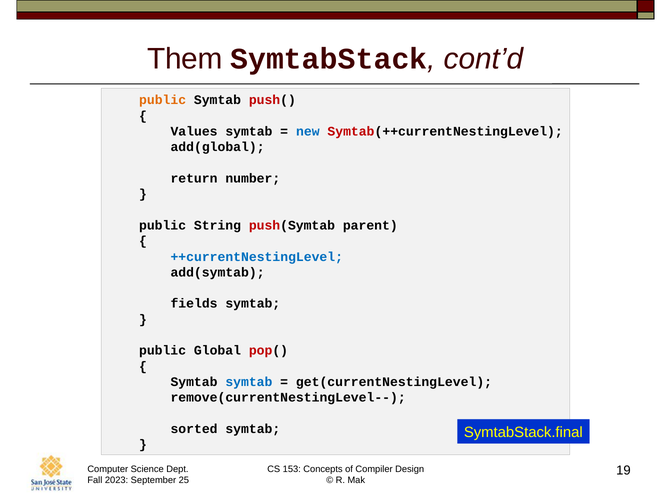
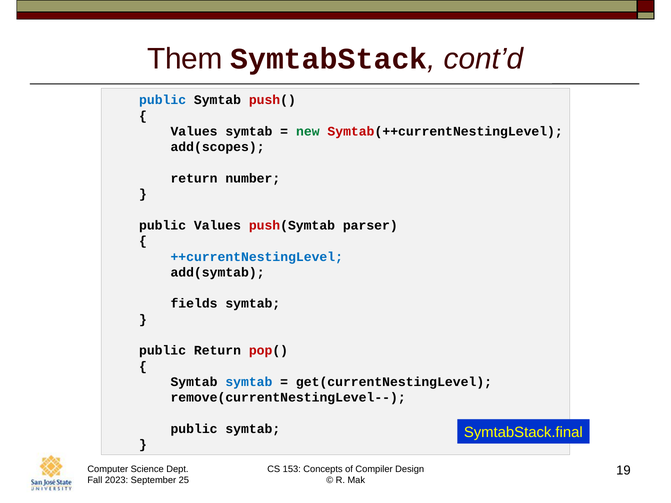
public colour: orange -> blue (163, 100)
new colour: blue -> green (308, 132)
add(global: add(global -> add(scopes (218, 147)
public String: String -> Values (217, 225)
parent: parent -> parser (370, 225)
public Global: Global -> Return (217, 351)
sorted: sorted -> public (194, 429)
